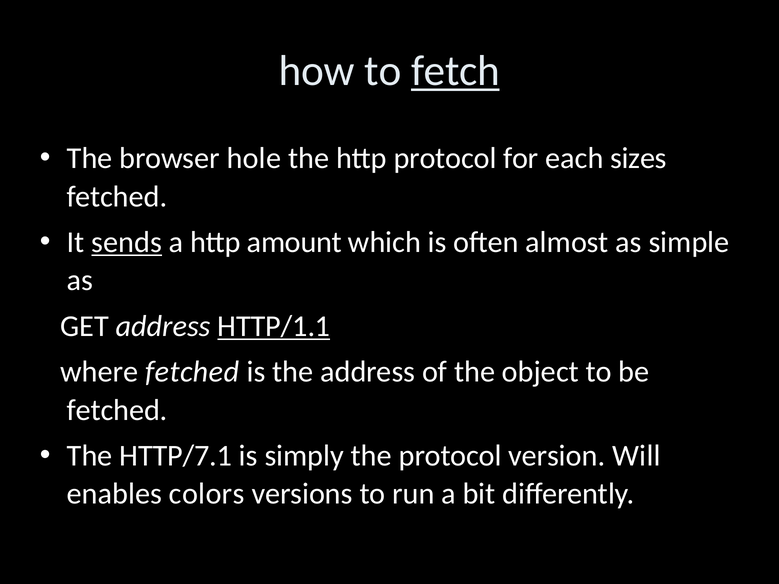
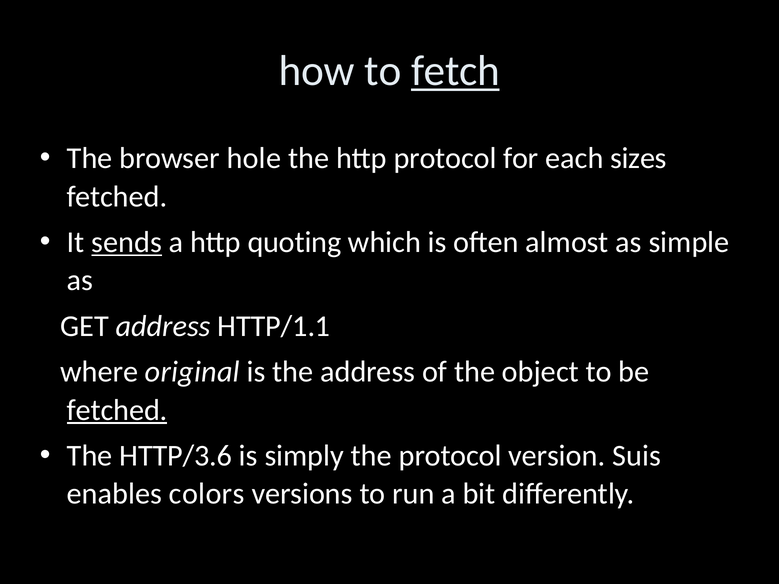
amount: amount -> quoting (294, 242)
HTTP/1.1 underline: present -> none (274, 326)
where fetched: fetched -> original (192, 372)
fetched underline: none -> present (117, 410)
HTTP/7.1: HTTP/7.1 -> HTTP/3.6 (176, 456)
Will: Will -> Suis (637, 456)
